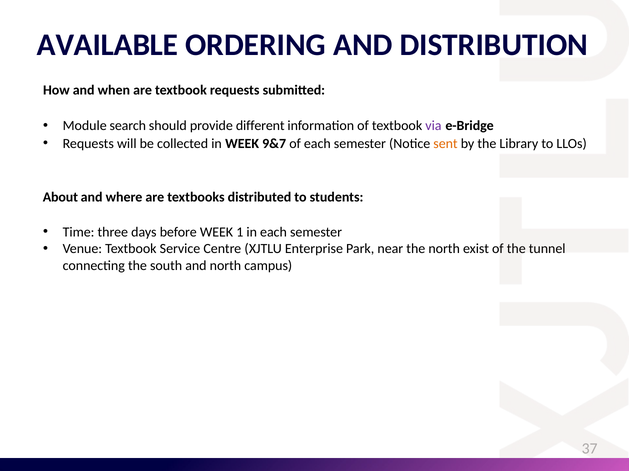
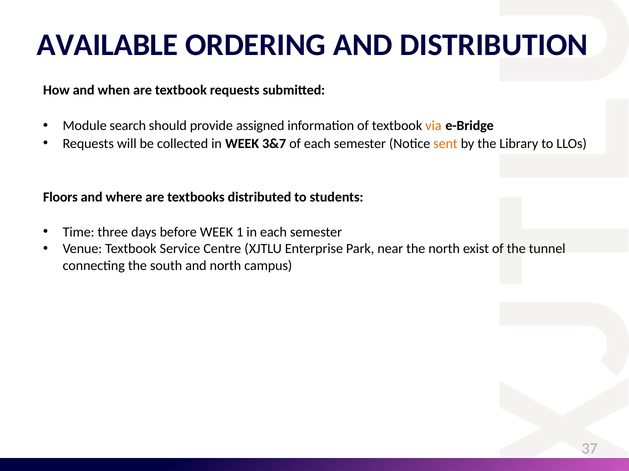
different: different -> assigned (260, 126)
via colour: purple -> orange (433, 126)
9&7: 9&7 -> 3&7 (274, 144)
About: About -> Floors (60, 198)
